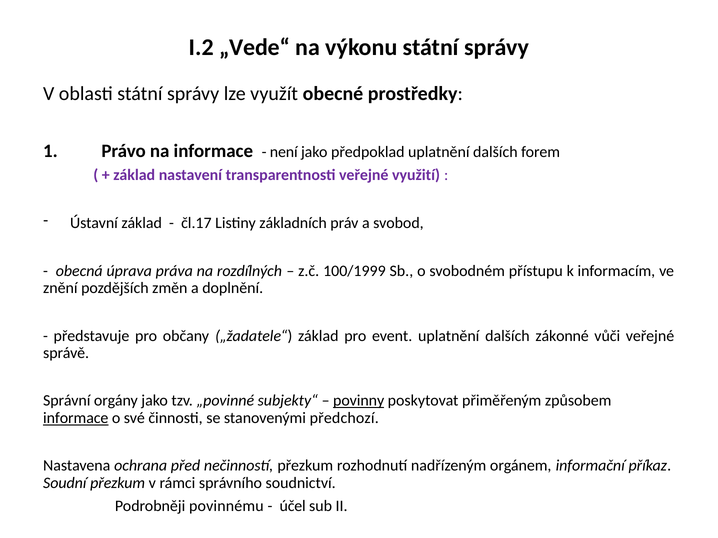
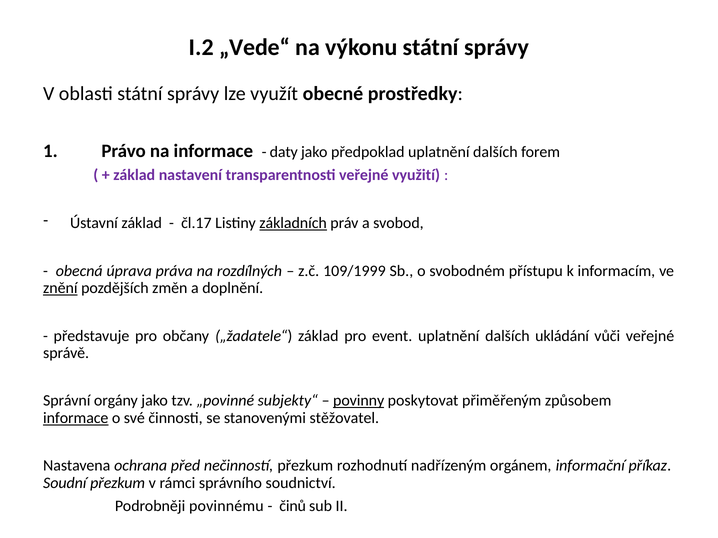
není: není -> daty (284, 152)
základních underline: none -> present (293, 223)
100/1999: 100/1999 -> 109/1999 (354, 271)
znění underline: none -> present (60, 288)
zákonné: zákonné -> ukládání (562, 336)
předchozí: předchozí -> stěžovatel (344, 418)
účel: účel -> činů (293, 506)
